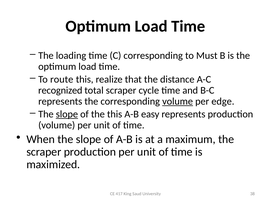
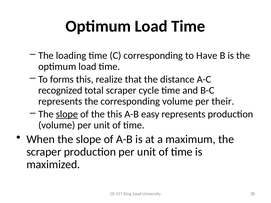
Must: Must -> Have (207, 56)
route: route -> forms (62, 79)
volume underline: present -> none (178, 101)
edge: edge -> their (223, 101)
